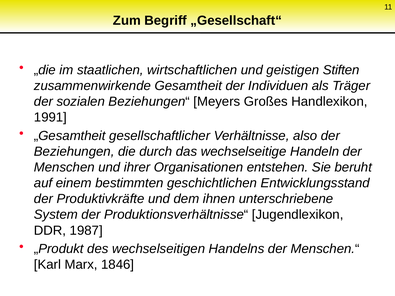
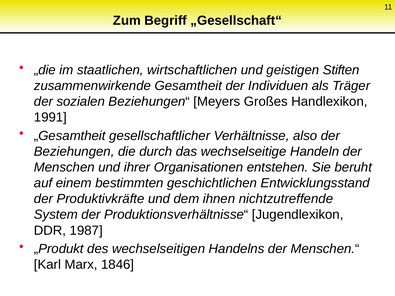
unterschriebene: unterschriebene -> nichtzutreffende (286, 199)
